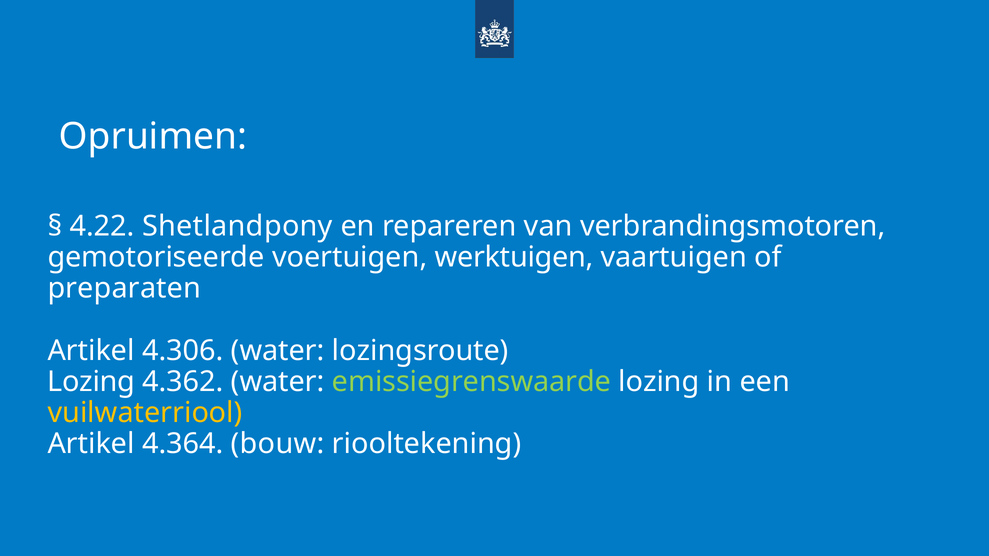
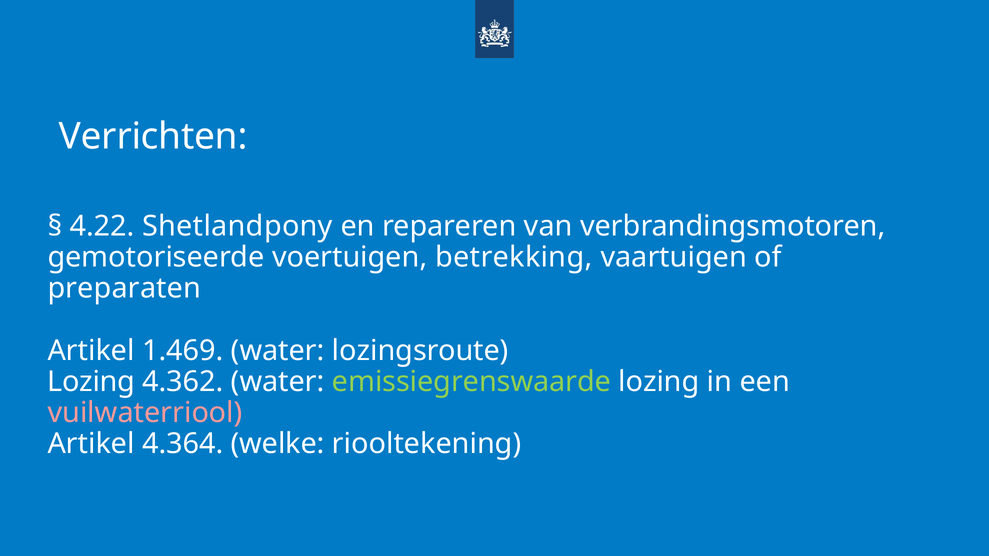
Opruimen: Opruimen -> Verrichten (153, 136)
werktuigen: werktuigen -> betrekking (514, 257)
4.306: 4.306 -> 1.469 (183, 351)
vuilwaterriool colour: yellow -> pink (145, 413)
bouw: bouw -> welke (278, 444)
